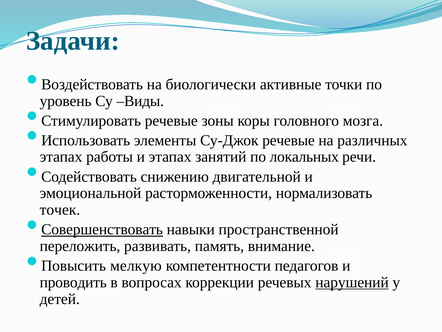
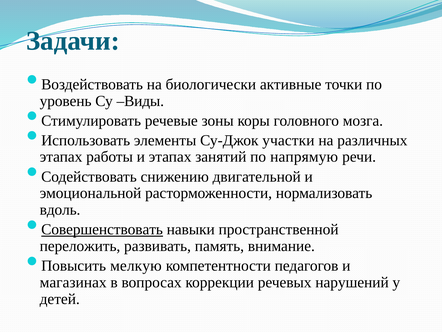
Су-Джок речевые: речевые -> участки (288, 140)
локальных: локальных -> напрямую (304, 157)
точек: точек -> вдоль (60, 209)
проводить: проводить -> магазинах (73, 282)
нарушений underline: present -> none (352, 282)
